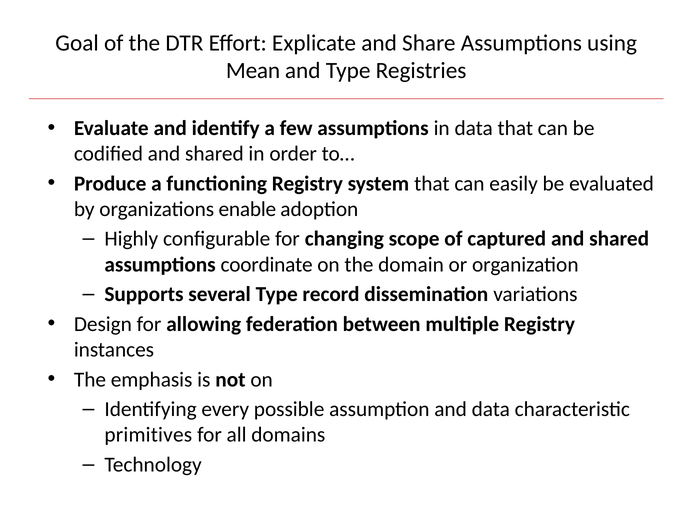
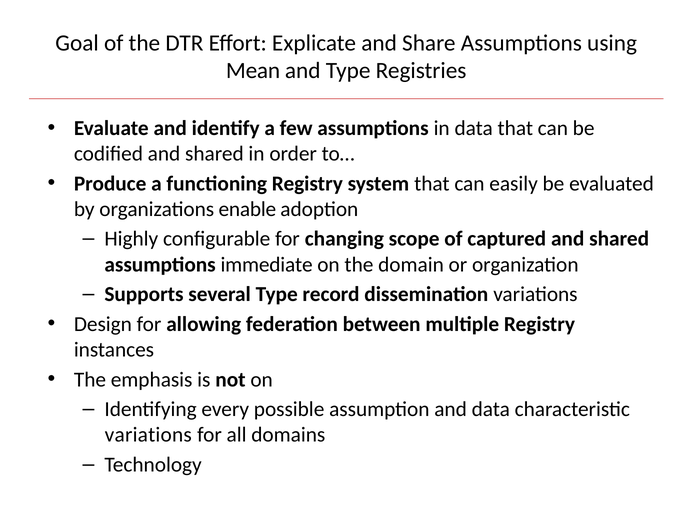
coordinate: coordinate -> immediate (267, 265)
primitives: primitives -> variations (148, 435)
